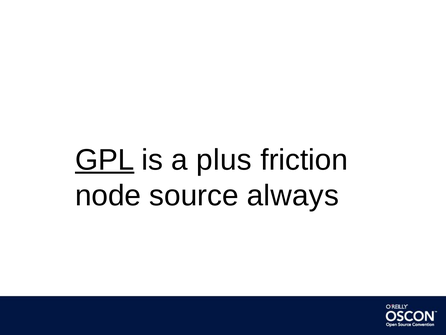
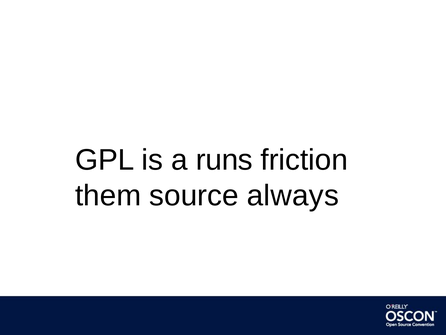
GPL underline: present -> none (105, 160)
plus: plus -> runs (224, 160)
node: node -> them (108, 195)
